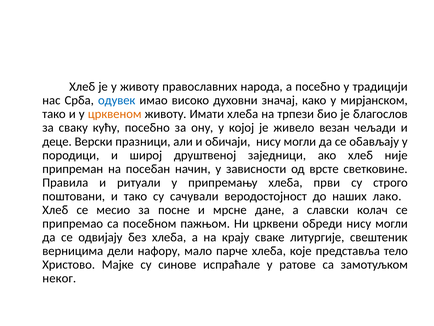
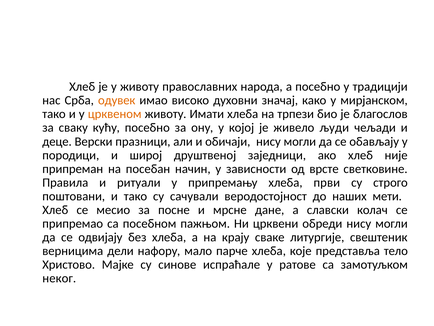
одувек colour: blue -> orange (117, 100)
везан: везан -> људи (334, 128)
лако: лако -> мети (387, 196)
